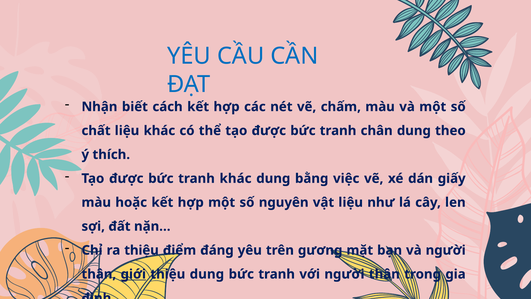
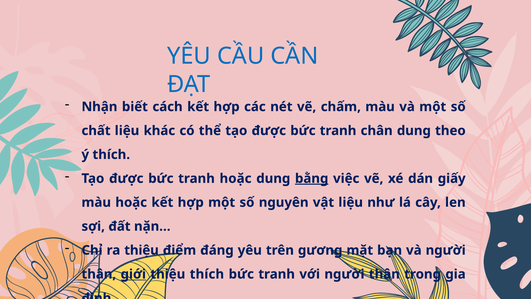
tranh khác: khác -> hoặc (236, 178)
bằng underline: none -> present (312, 178)
thiệu dung: dung -> thích (207, 274)
